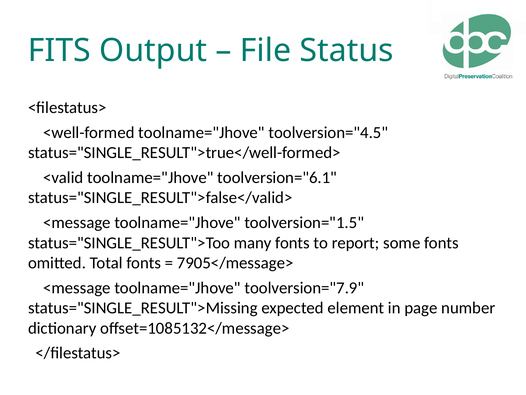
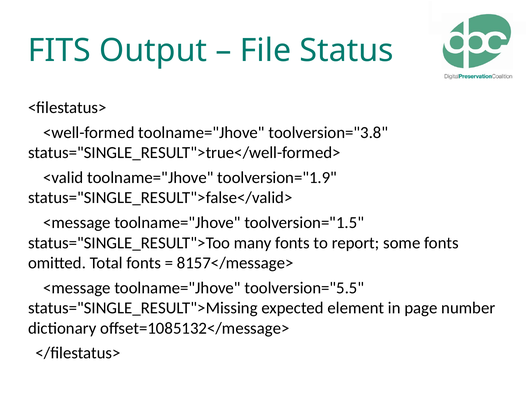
toolversion="4.5: toolversion="4.5 -> toolversion="3.8 (328, 132)
toolversion="6.1: toolversion="6.1 -> toolversion="1.9 (277, 177)
7905</message>: 7905</message> -> 8157</message> (235, 263)
toolversion="7.9: toolversion="7.9 -> toolversion="5.5 (304, 287)
